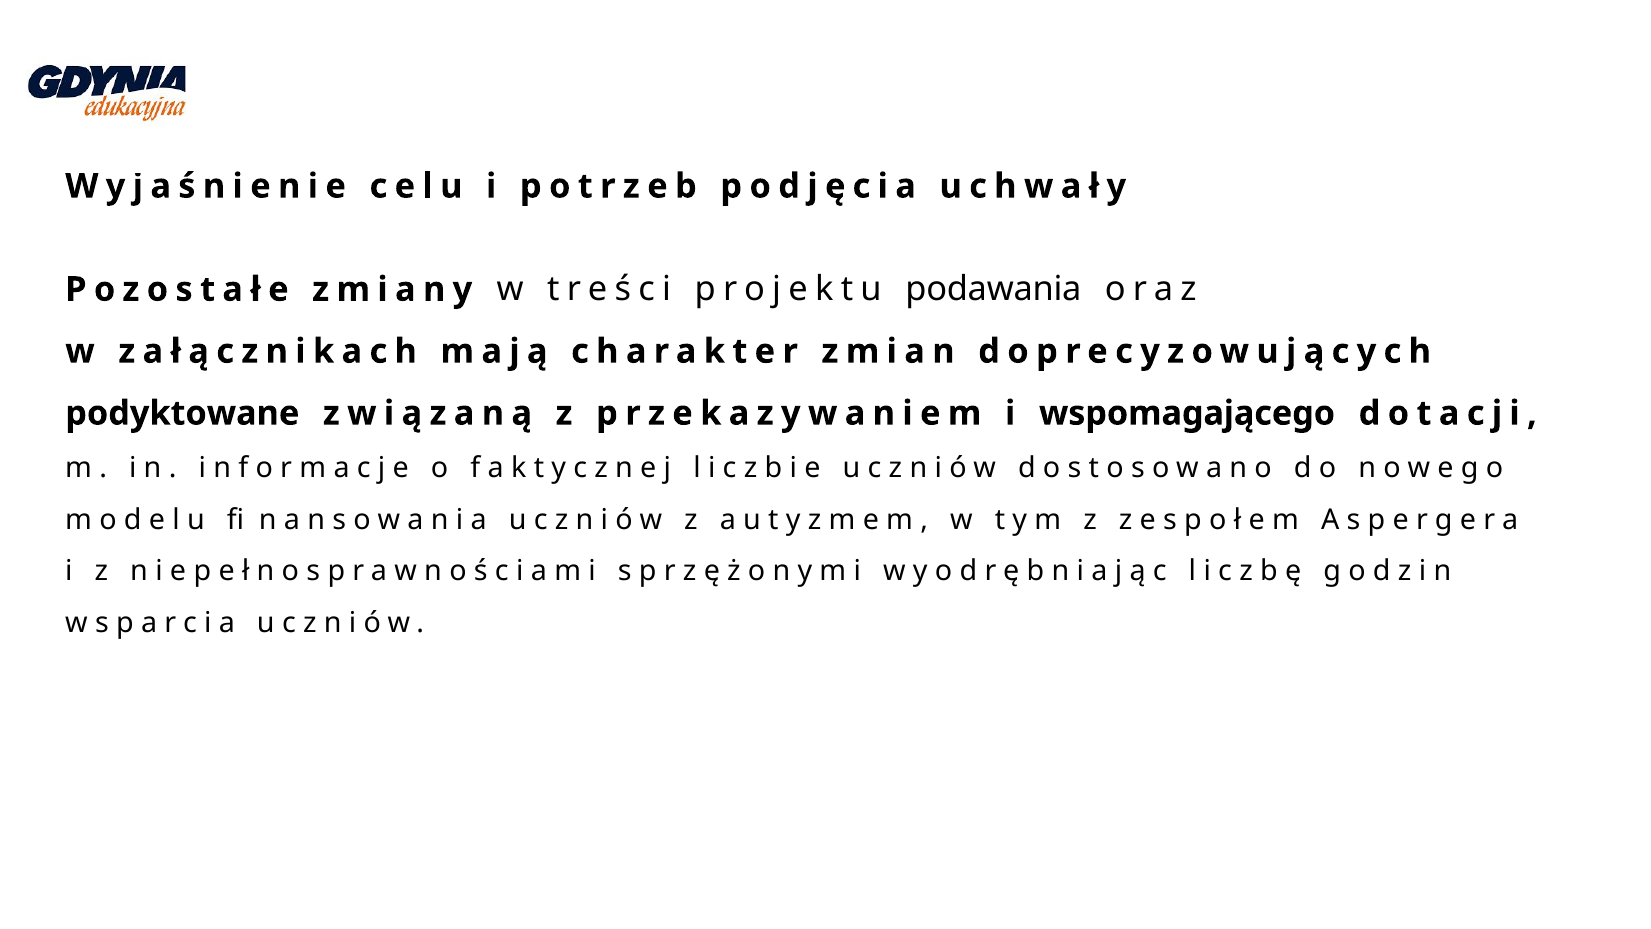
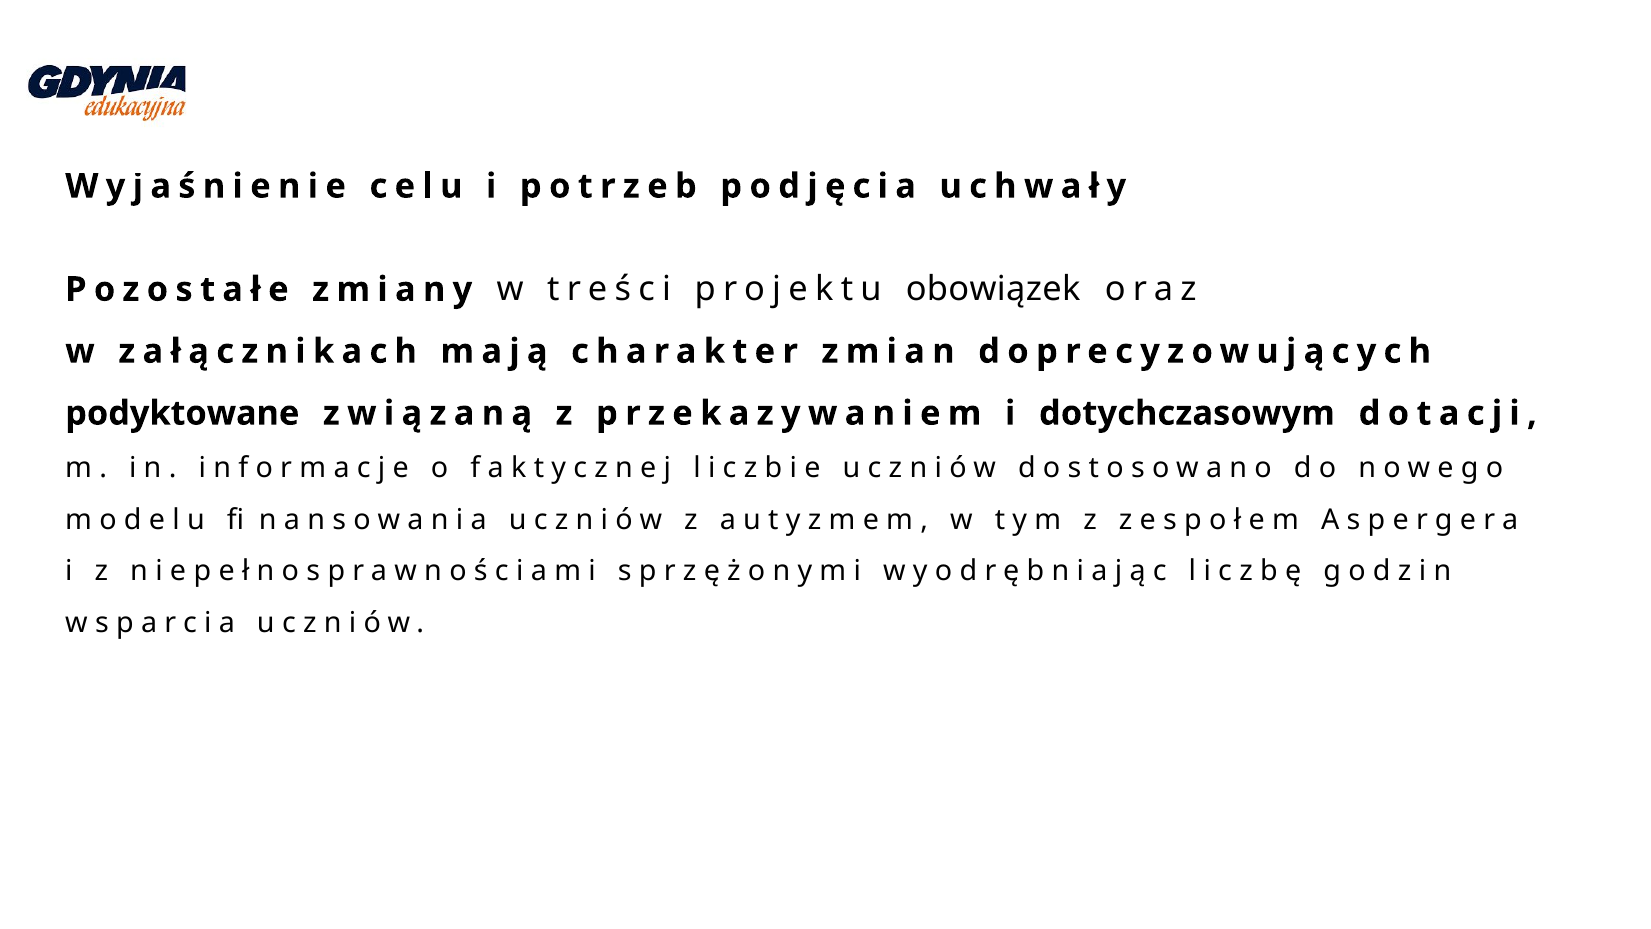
podawania: podawania -> obowiązek (993, 289)
wspomagającego: wspomagającego -> dotychczasowym (1187, 413)
